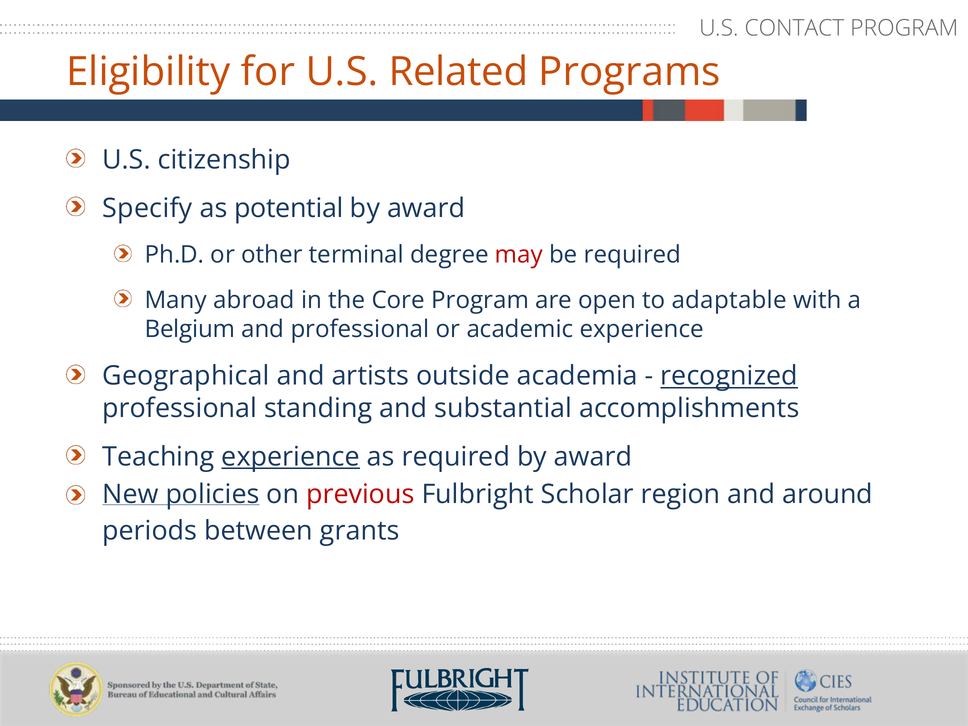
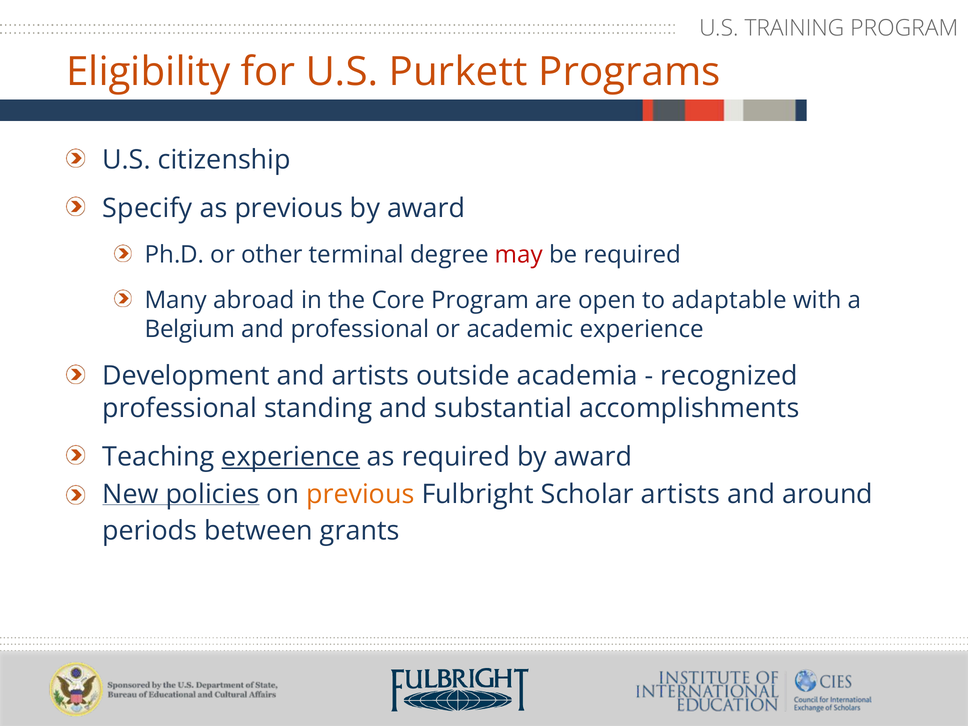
CONTACT: CONTACT -> TRAINING (794, 28)
Related: Related -> Purkett (458, 72)
as potential: potential -> previous (289, 208)
Geographical: Geographical -> Development (186, 376)
recognized underline: present -> none (729, 376)
previous colour: red -> orange (360, 494)
Scholar region: region -> artists (680, 494)
